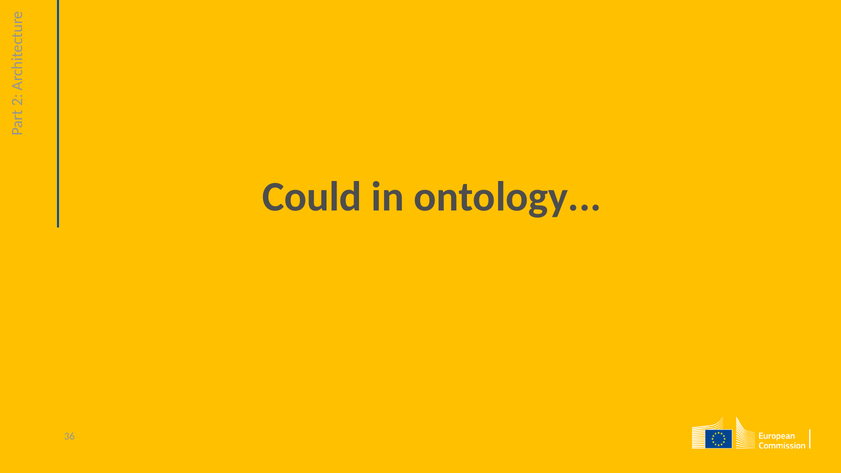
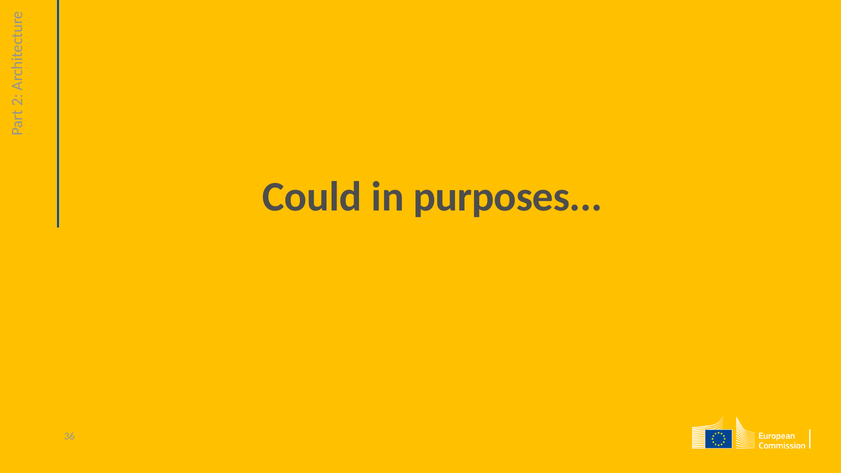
ontology: ontology -> purposes (508, 197)
